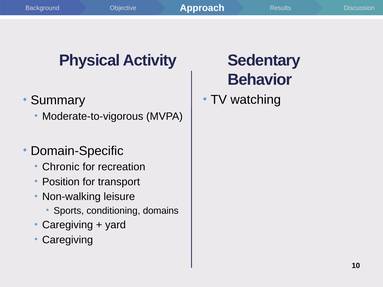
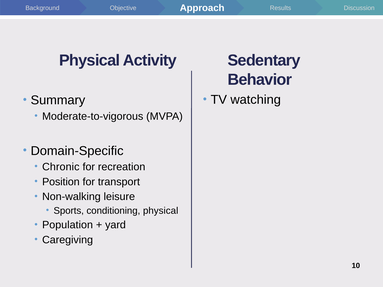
conditioning domains: domains -> physical (161, 211)
Caregiving: Caregiving -> Population (68, 225)
